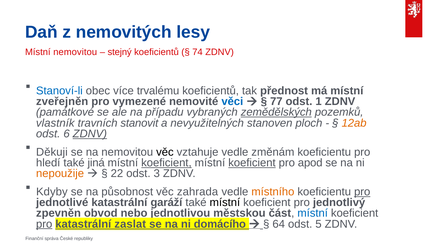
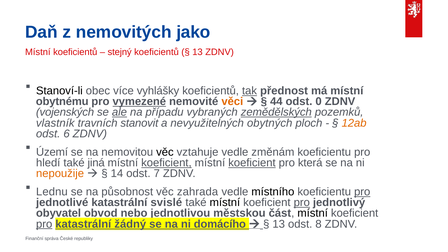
lesy: lesy -> jako (193, 32)
Místní nemovitou: nemovitou -> koeficientů (75, 52)
74: 74 -> 13 (197, 52)
Stanoví-li colour: blue -> black (59, 91)
trvalému: trvalému -> vyhlášky (158, 91)
tak underline: none -> present (249, 91)
zveřejněn: zveřejněn -> obytnému (62, 102)
vymezené underline: none -> present (139, 102)
věci colour: blue -> orange (232, 102)
77: 77 -> 44 (276, 102)
1: 1 -> 0 (319, 102)
památkové: památkové -> vojenských (65, 112)
ale underline: none -> present (119, 112)
stanoven: stanoven -> obytných (270, 123)
ZDNV underline: present -> none (90, 134)
Děkuji: Děkuji -> Území (52, 152)
apod: apod -> která (310, 163)
22: 22 -> 14 (117, 174)
3: 3 -> 7 (157, 174)
Kdyby: Kdyby -> Lednu (52, 192)
místního colour: orange -> black (273, 192)
garáží: garáží -> svislé (166, 202)
pro underline: none -> present (302, 202)
zpevněn: zpevněn -> obyvatel (59, 213)
místní colour: blue -> black (313, 213)
zaslat: zaslat -> žádný (130, 224)
64: 64 -> 13 (279, 224)
5: 5 -> 8 (318, 224)
